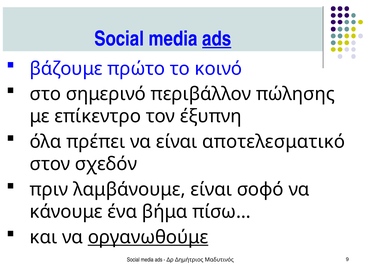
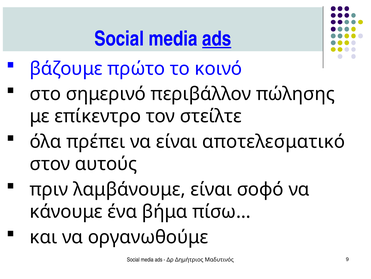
έξυπνη: έξυπνη -> στείλτε (211, 116)
σχεδόν: σχεδόν -> αυτούς (106, 164)
οργανωθούμε underline: present -> none (148, 237)
